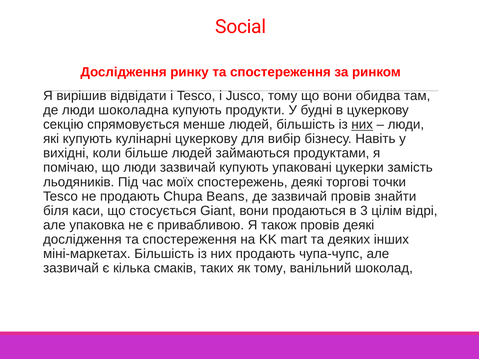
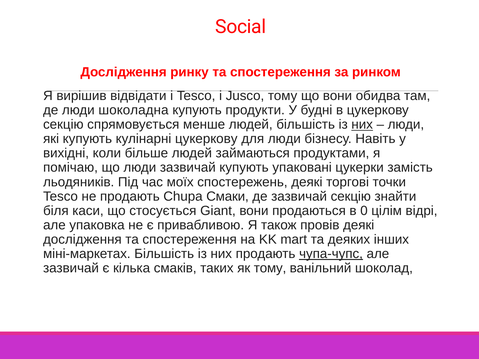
для вибір: вибір -> люди (284, 139)
Beans: Beans -> Смаки (227, 196)
зазвичай провів: провів -> секцію (351, 196)
3: 3 -> 0 (364, 211)
чупа-чупс underline: none -> present (331, 254)
